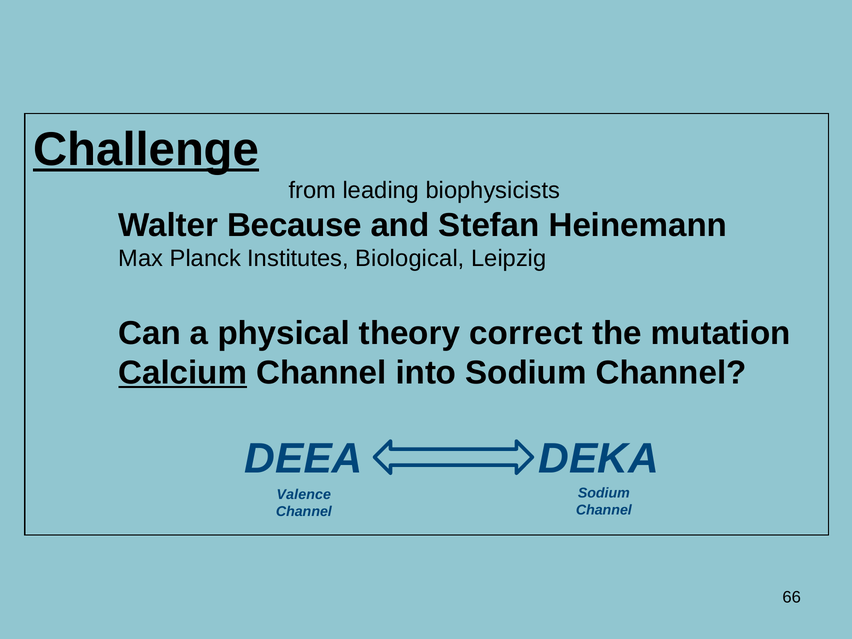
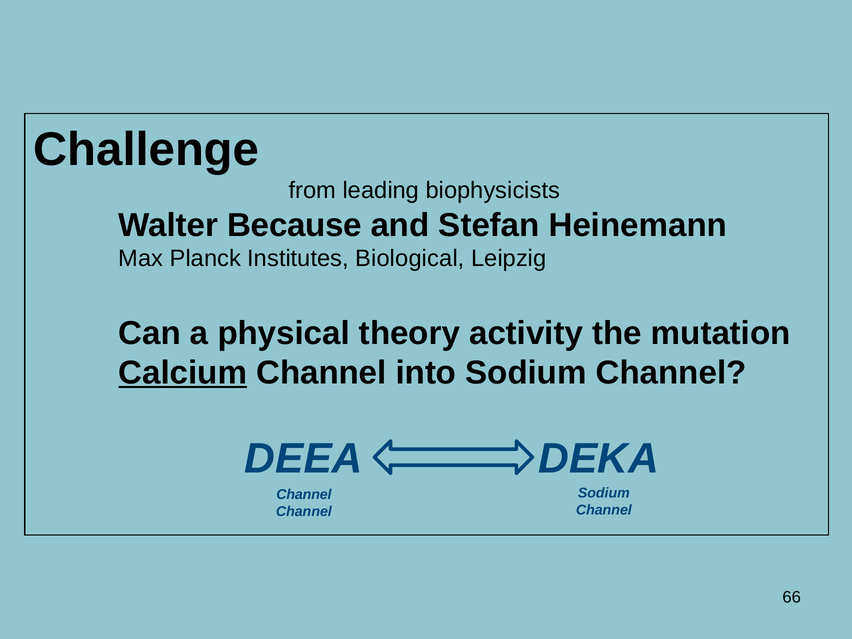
Challenge underline: present -> none (146, 149)
correct: correct -> activity (526, 333)
Valence: Valence -> Channel (304, 495)
